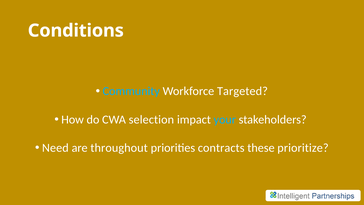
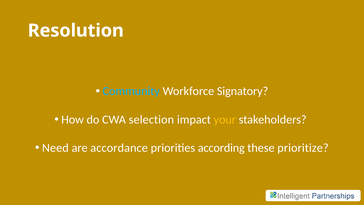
Conditions: Conditions -> Resolution (76, 31)
Targeted: Targeted -> Signatory (243, 91)
your colour: light blue -> yellow (225, 119)
throughout: throughout -> accordance (119, 148)
contracts: contracts -> according (221, 148)
